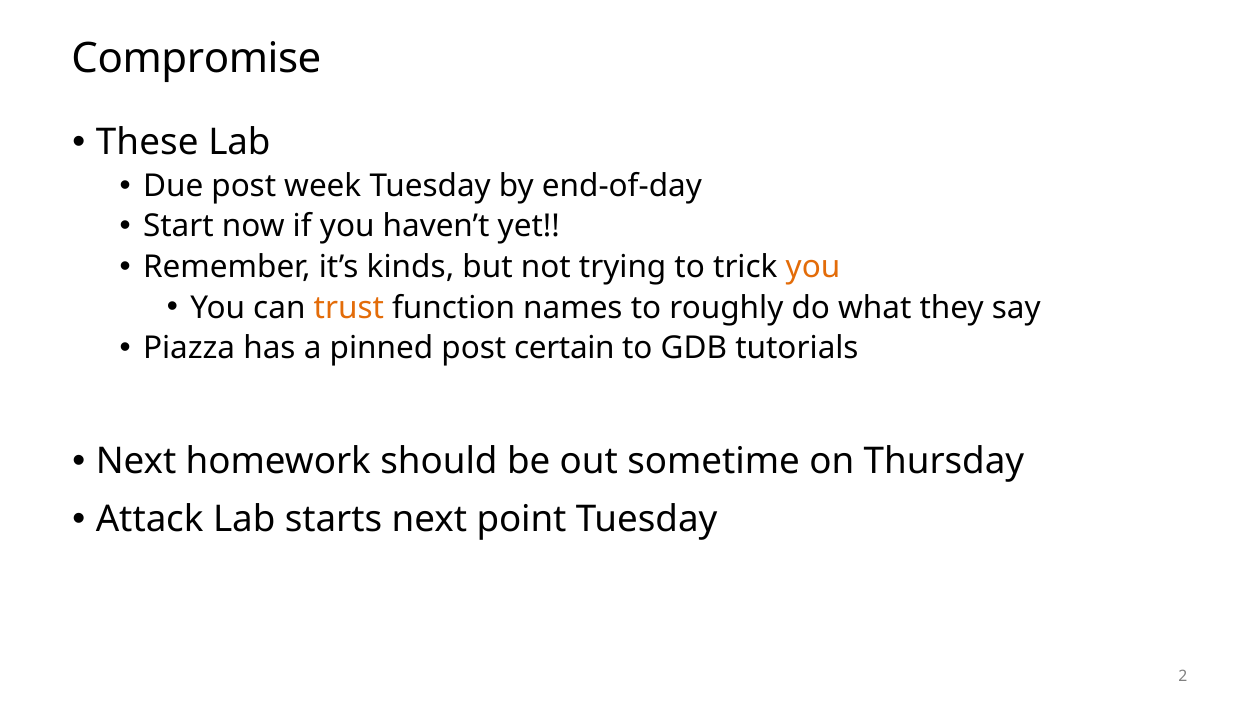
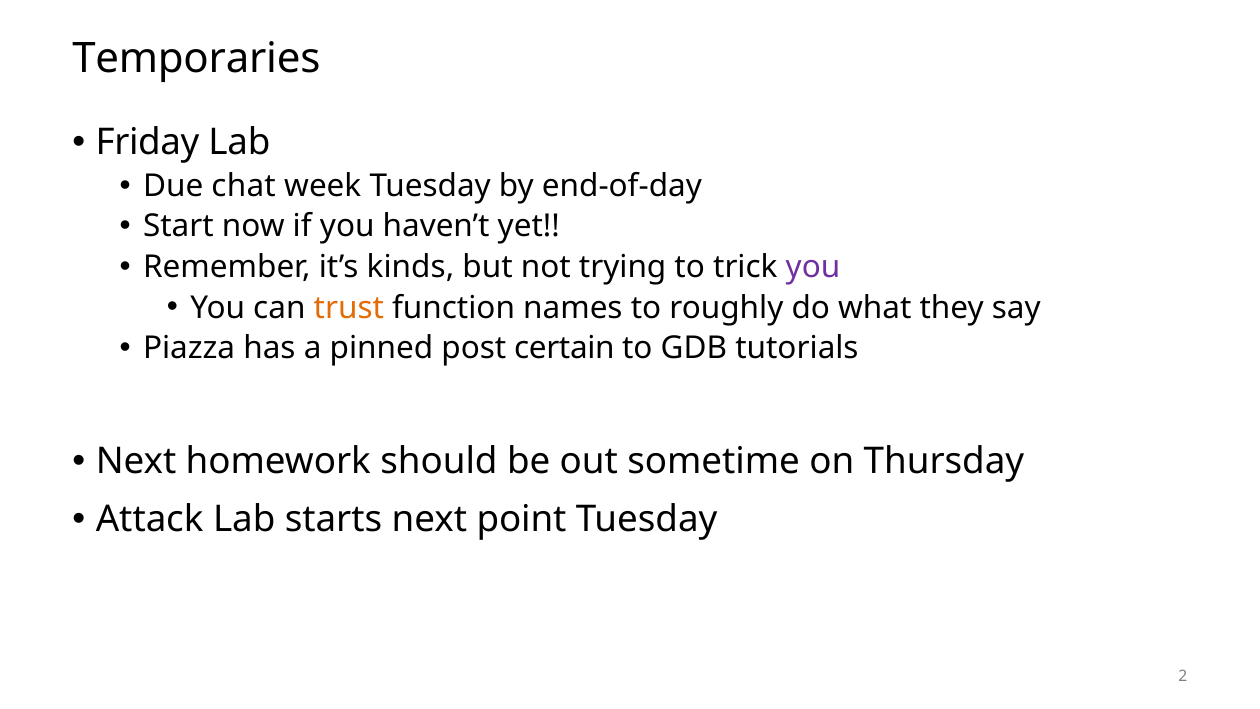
Compromise: Compromise -> Temporaries (196, 59)
These: These -> Friday (148, 142)
Due post: post -> chat (244, 186)
you colour: orange -> purple (813, 267)
